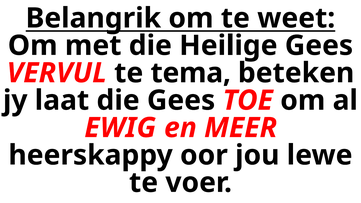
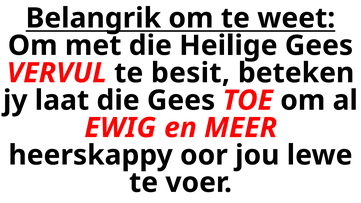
tema: tema -> besit (190, 73)
